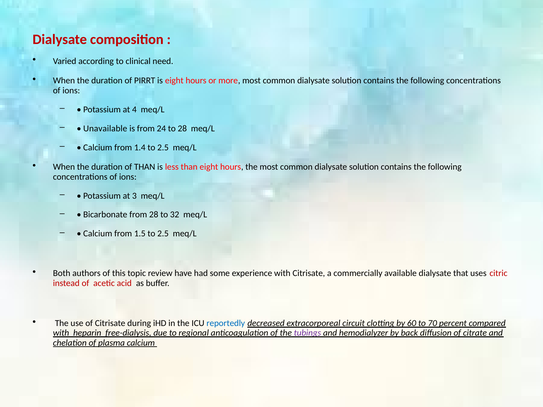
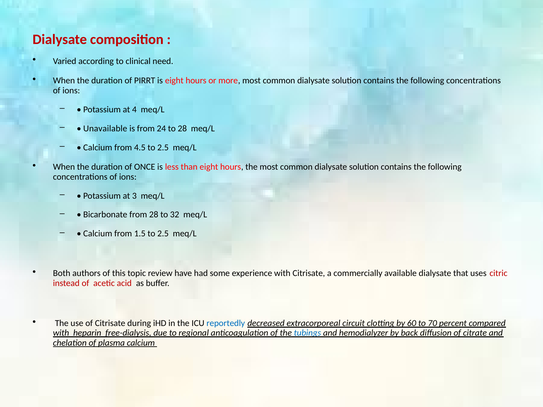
1.4: 1.4 -> 4.5 (140, 147)
of THAN: THAN -> ONCE (145, 167)
tubings colour: purple -> blue (307, 333)
